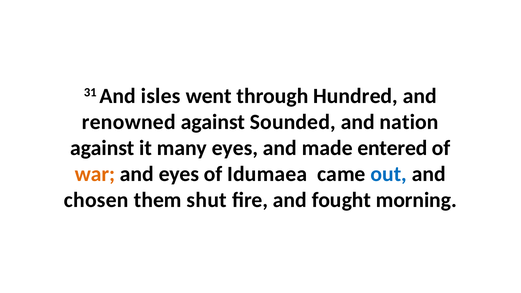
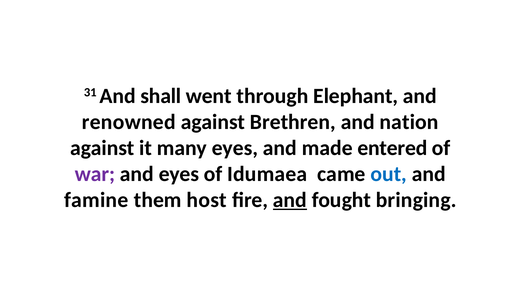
isles: isles -> shall (161, 96)
Hundred: Hundred -> Elephant (356, 96)
Sounded: Sounded -> Brethren (293, 122)
war colour: orange -> purple (95, 174)
chosen: chosen -> famine (96, 200)
shut: shut -> host (207, 200)
and underline: none -> present (290, 200)
morning: morning -> bringing (416, 200)
